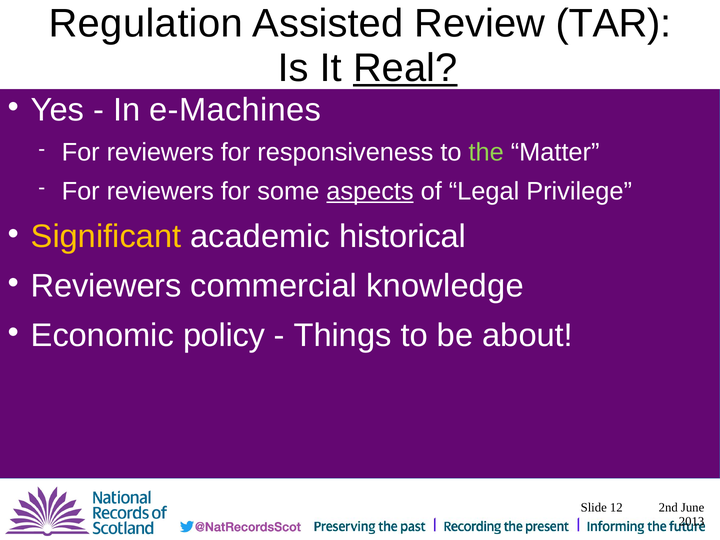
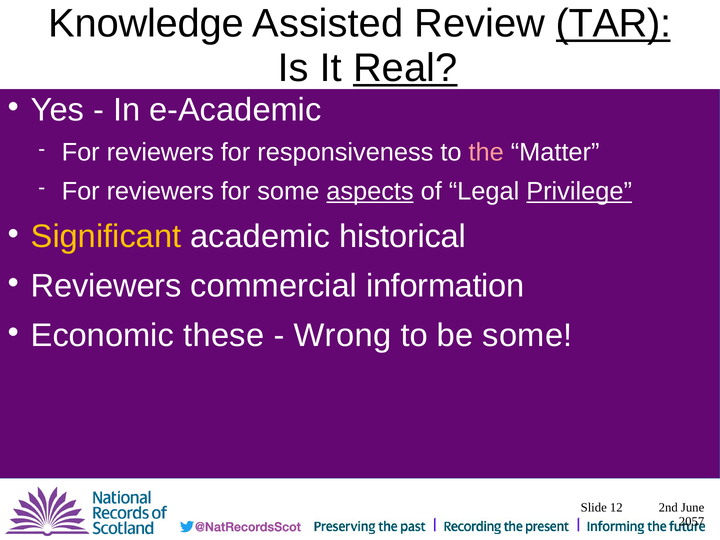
Regulation: Regulation -> Knowledge (146, 24)
TAR underline: none -> present (614, 24)
e-Machines: e-Machines -> e-Academic (235, 110)
the colour: light green -> pink (486, 152)
Privilege underline: none -> present (579, 191)
knowledge: knowledge -> information (445, 286)
policy: policy -> these (224, 335)
Things: Things -> Wrong (342, 335)
be about: about -> some (527, 335)
2013: 2013 -> 2057 (692, 521)
